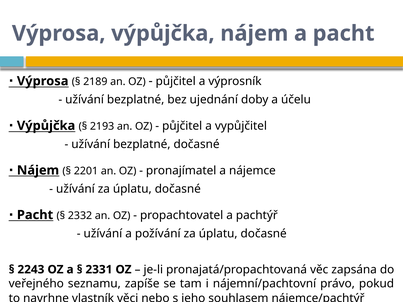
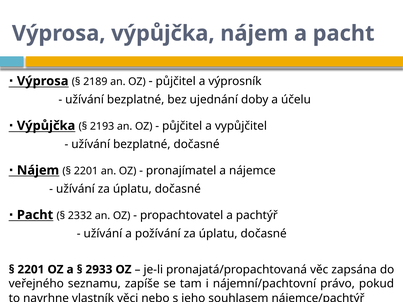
2243: 2243 -> 2201 (31, 270)
2331: 2331 -> 2933 (99, 270)
